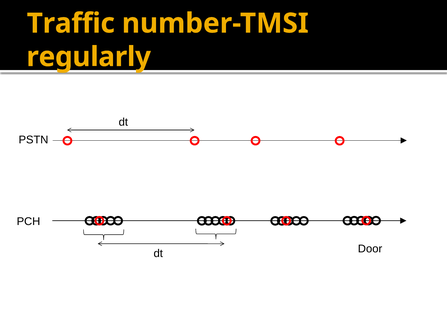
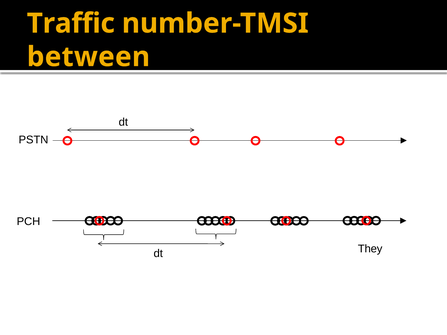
regularly: regularly -> between (88, 57)
Door: Door -> They (370, 249)
